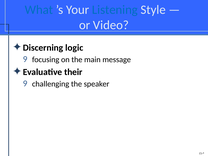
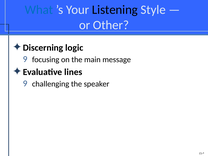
Listening colour: blue -> black (115, 10)
Video: Video -> Other (111, 25)
their: their -> lines (73, 72)
